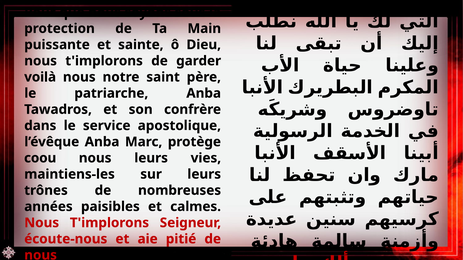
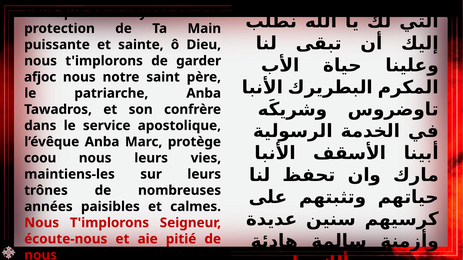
voilà: voilà -> afjoc (40, 77)
